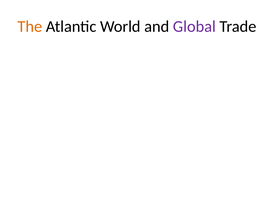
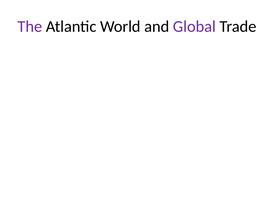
The colour: orange -> purple (30, 26)
